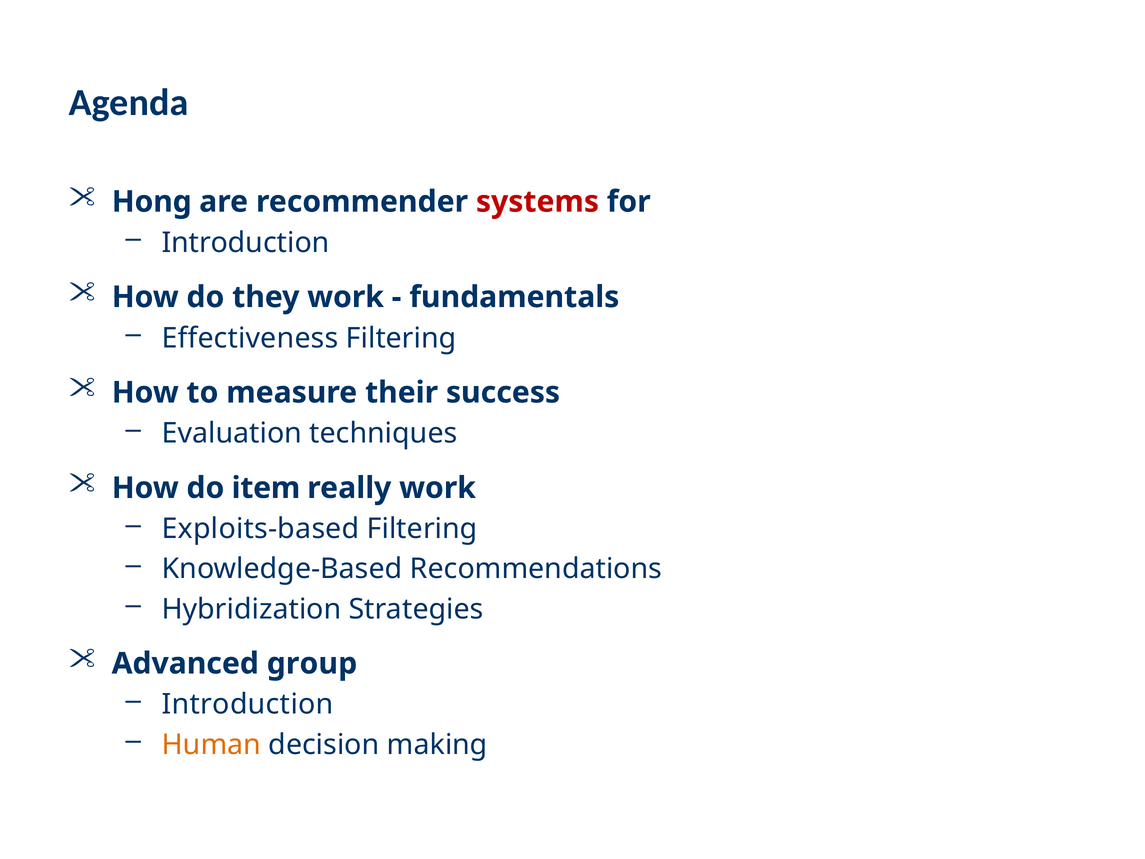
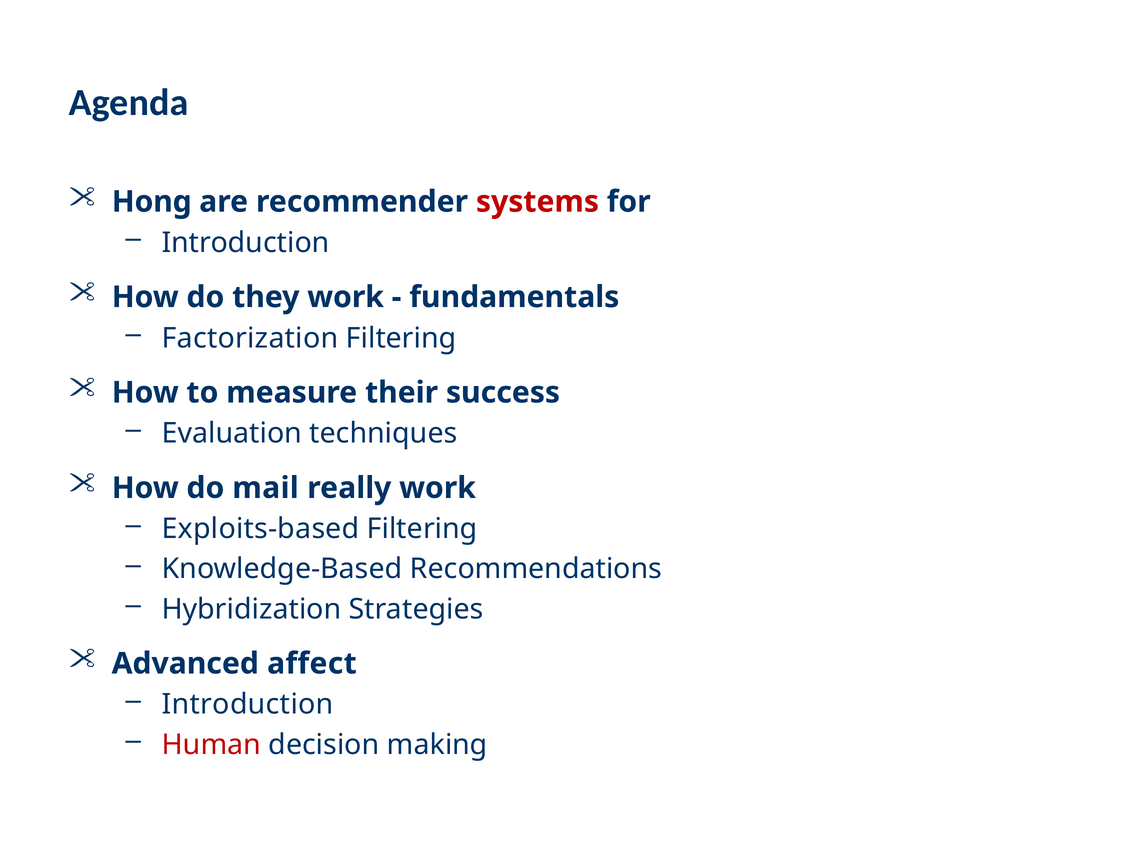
Effectiveness: Effectiveness -> Factorization (250, 338)
item: item -> mail (266, 488)
group: group -> affect (312, 663)
Human colour: orange -> red (211, 744)
